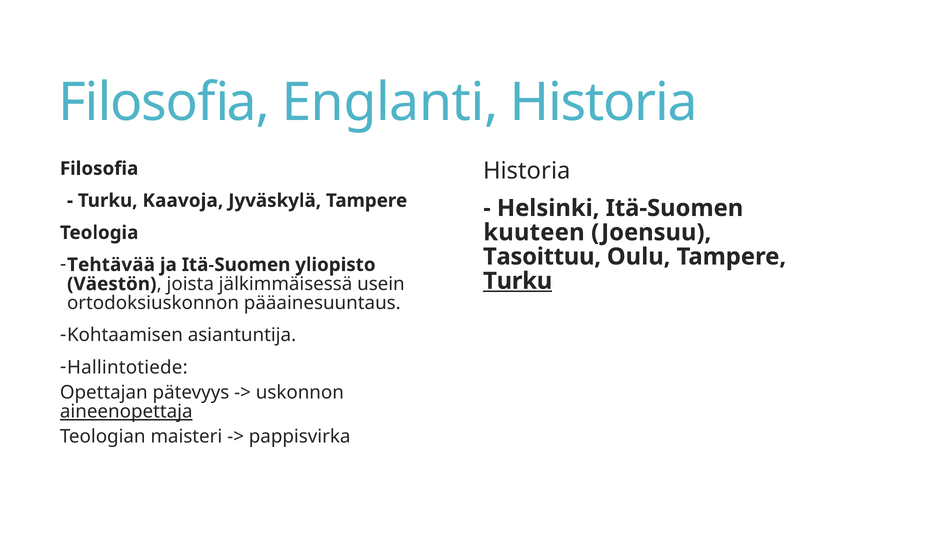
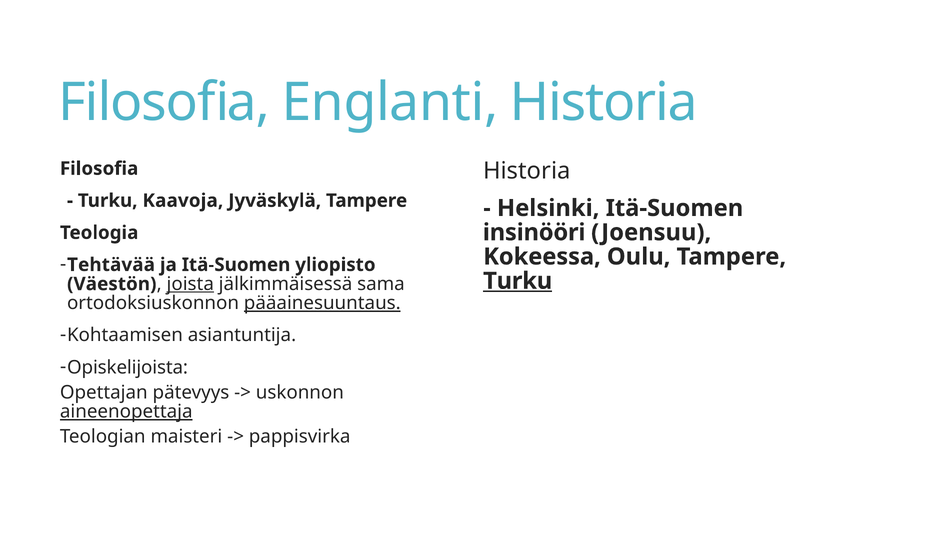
kuuteen: kuuteen -> insinööri (534, 232)
Tasoittuu: Tasoittuu -> Kokeessa (542, 257)
joista underline: none -> present (190, 284)
usein: usein -> sama (381, 284)
pääainesuuntaus underline: none -> present (322, 303)
Hallintotiede: Hallintotiede -> Opiskelijoista (128, 367)
